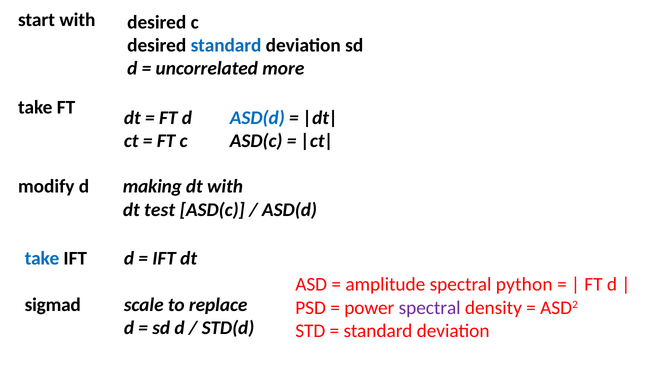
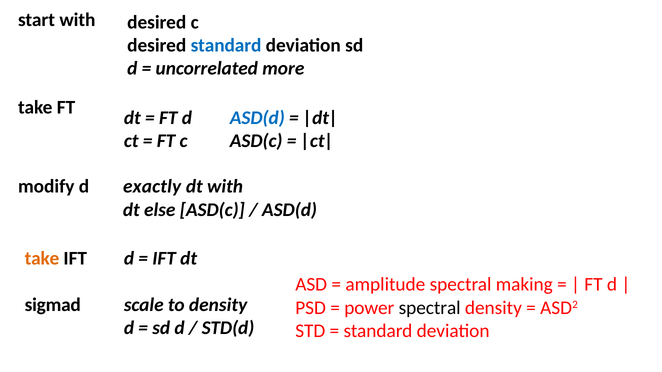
making: making -> exactly (152, 187)
test: test -> else (160, 210)
take colour: blue -> orange (42, 259)
python: python -> making (524, 285)
to replace: replace -> density (218, 305)
spectral colour: purple -> black (430, 308)
